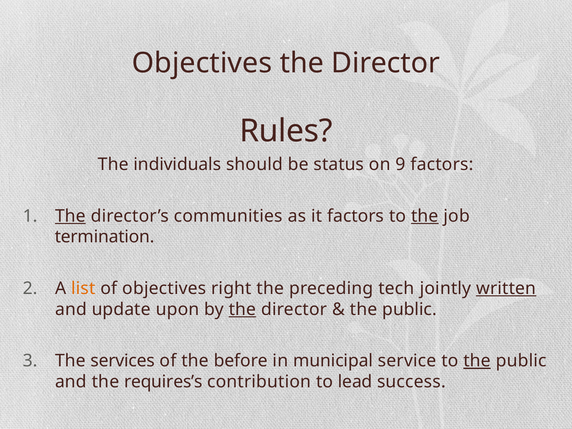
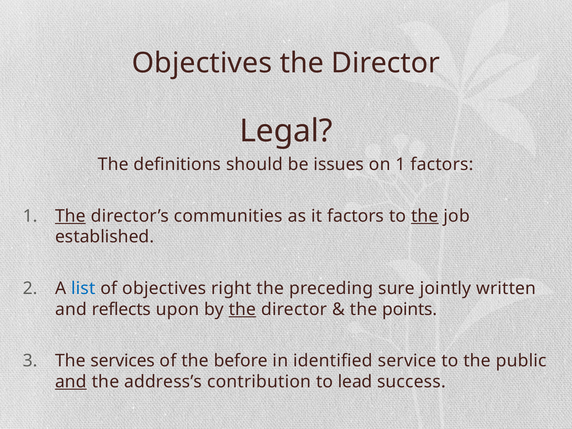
Rules: Rules -> Legal (286, 131)
individuals: individuals -> definitions (177, 164)
status: status -> issues (339, 164)
on 9: 9 -> 1 (401, 164)
termination: termination -> established (105, 237)
list colour: orange -> blue (83, 288)
tech: tech -> sure (396, 288)
written underline: present -> none (506, 288)
update: update -> reflects (121, 309)
public: public -> points (410, 309)
municipal: municipal -> identified (333, 361)
the underline: present -> none (477, 361)
and underline: none -> present (71, 382)
requires’s: requires’s -> address’s (163, 382)
